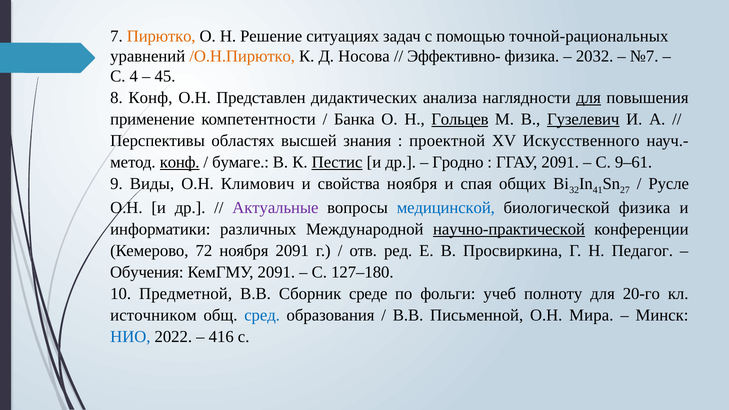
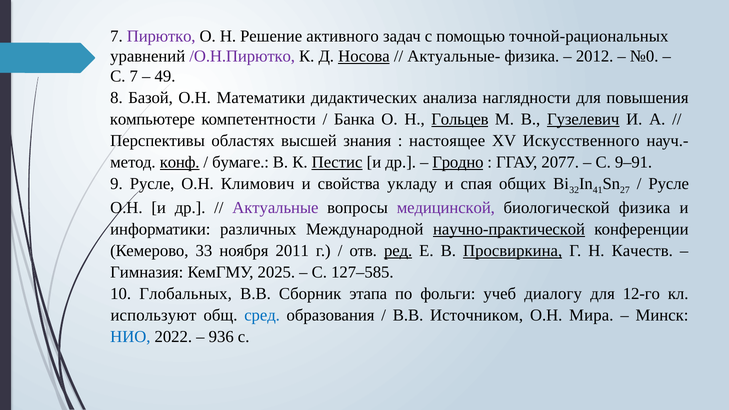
Пирютко colour: orange -> purple (161, 36)
ситуациях: ситуациях -> активного (343, 36)
/О.Н.Пирютко colour: orange -> purple (242, 56)
Носова underline: none -> present (364, 56)
Эффективно-: Эффективно- -> Актуальные- (454, 56)
2032: 2032 -> 2012 (595, 56)
№7: №7 -> №0 (644, 56)
С 4: 4 -> 7 (134, 76)
45: 45 -> 49 (165, 76)
8 Конф: Конф -> Базой (151, 98)
Представлен: Представлен -> Математики (261, 98)
для underline: present -> none (589, 98)
применение: применение -> компьютере (152, 119)
проектной: проектной -> настоящее (447, 141)
Гродно underline: none -> present (458, 162)
ГГАУ 2091: 2091 -> 2077 (560, 162)
9–61: 9–61 -> 9–91 (634, 162)
9 Виды: Виды -> Русле (152, 184)
свойства ноября: ноября -> укладу (412, 184)
медицинской colour: blue -> purple (446, 208)
72: 72 -> 33 (204, 251)
ноября 2091: 2091 -> 2011 (292, 251)
ред underline: none -> present (398, 251)
Просвиркина underline: none -> present (513, 251)
Педагог: Педагог -> Качеств (642, 251)
Обучения: Обучения -> Гимназия (147, 272)
КемГМУ 2091: 2091 -> 2025 (276, 272)
127–180: 127–180 -> 127–585 (362, 272)
Предметной: Предметной -> Глобальных (186, 294)
среде: среде -> этапа (368, 294)
полноту: полноту -> диалогу (553, 294)
20-го: 20-го -> 12-го (641, 294)
источником: источником -> используют (153, 315)
Письменной: Письменной -> Источником (477, 315)
416: 416 -> 936 (221, 337)
